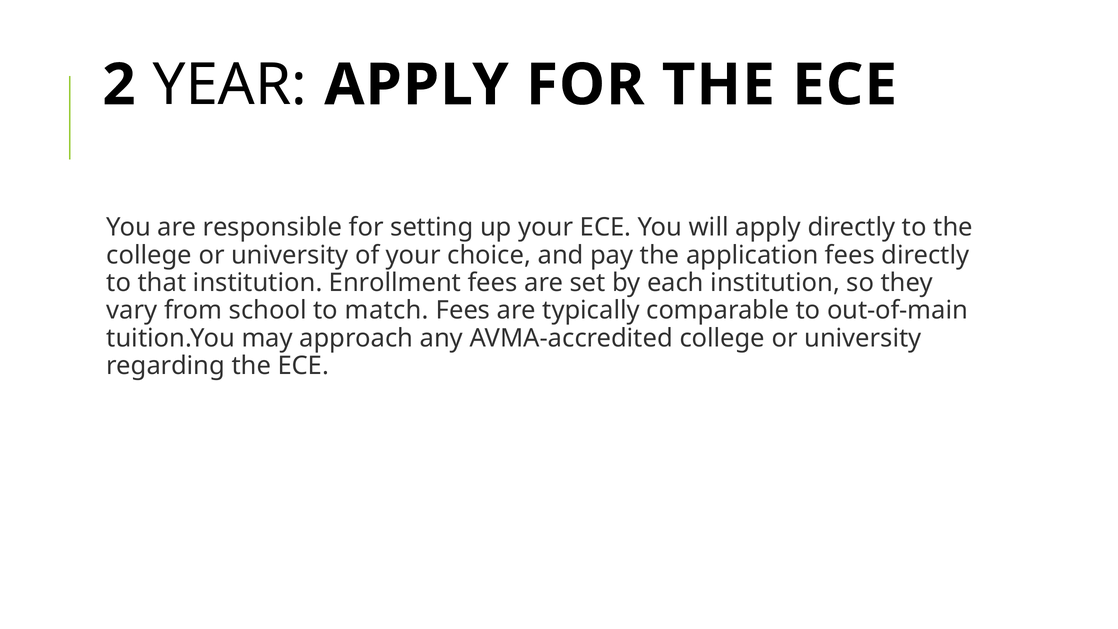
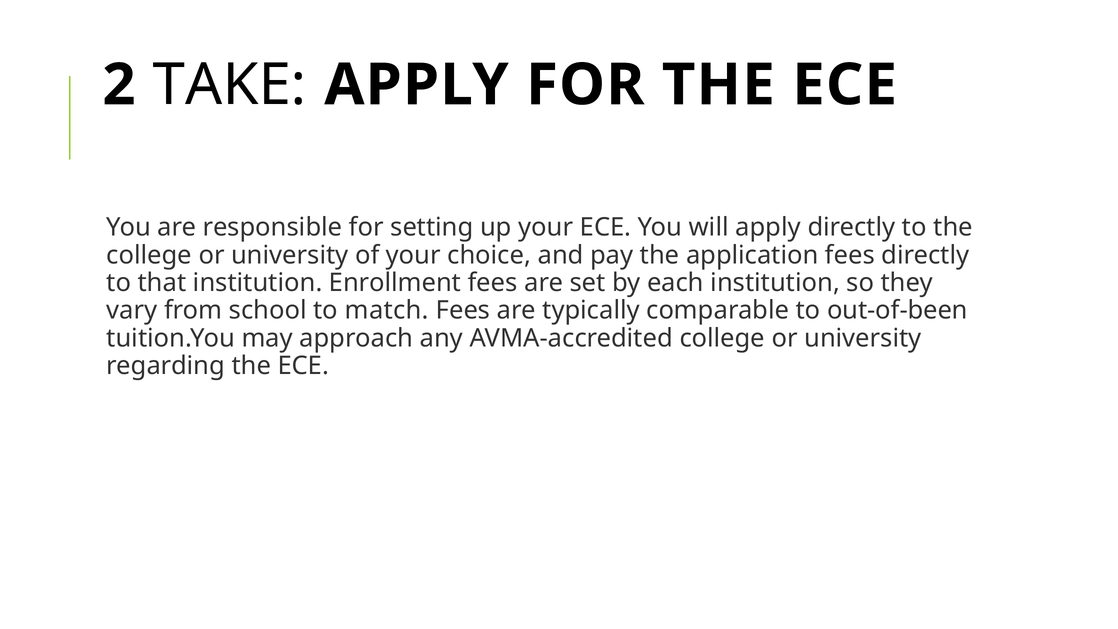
YEAR: YEAR -> TAKE (230, 85)
out-of-main: out-of-main -> out-of-been (897, 310)
